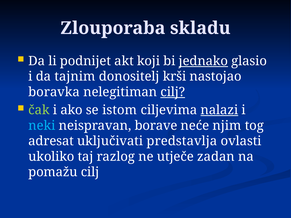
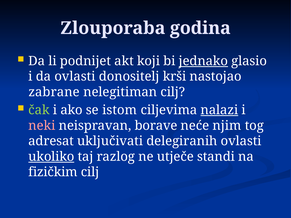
skladu: skladu -> godina (200, 28)
da tajnim: tajnim -> ovlasti (75, 77)
boravka: boravka -> zabrane (54, 92)
cilj underline: present -> none (173, 92)
neki colour: light blue -> pink (42, 126)
predstavlja: predstavlja -> delegiranih (182, 141)
ukoliko underline: none -> present (51, 157)
zadan: zadan -> standi (216, 157)
pomažu: pomažu -> fizičkim (53, 172)
